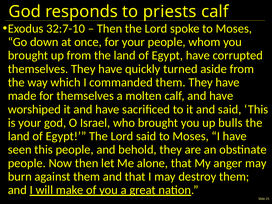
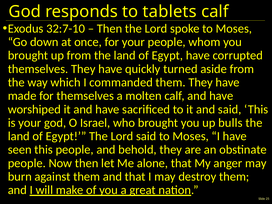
priests: priests -> tablets (170, 12)
